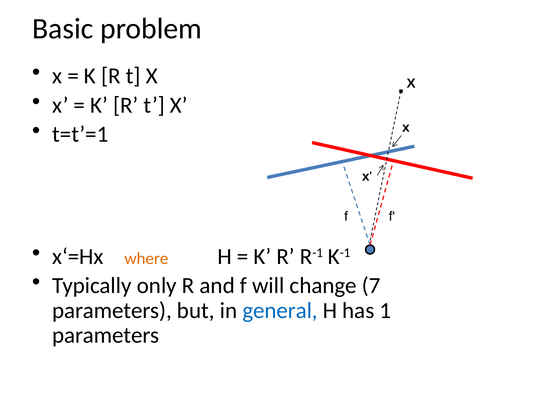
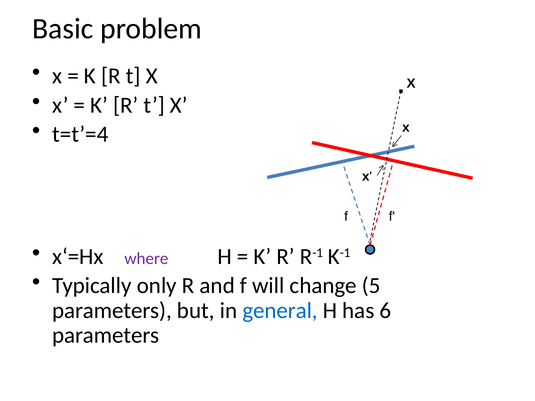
t=t’=1: t=t’=1 -> t=t’=4 (80, 134)
where colour: orange -> purple (146, 259)
7: 7 -> 5 (371, 286)
1: 1 -> 6 (385, 311)
